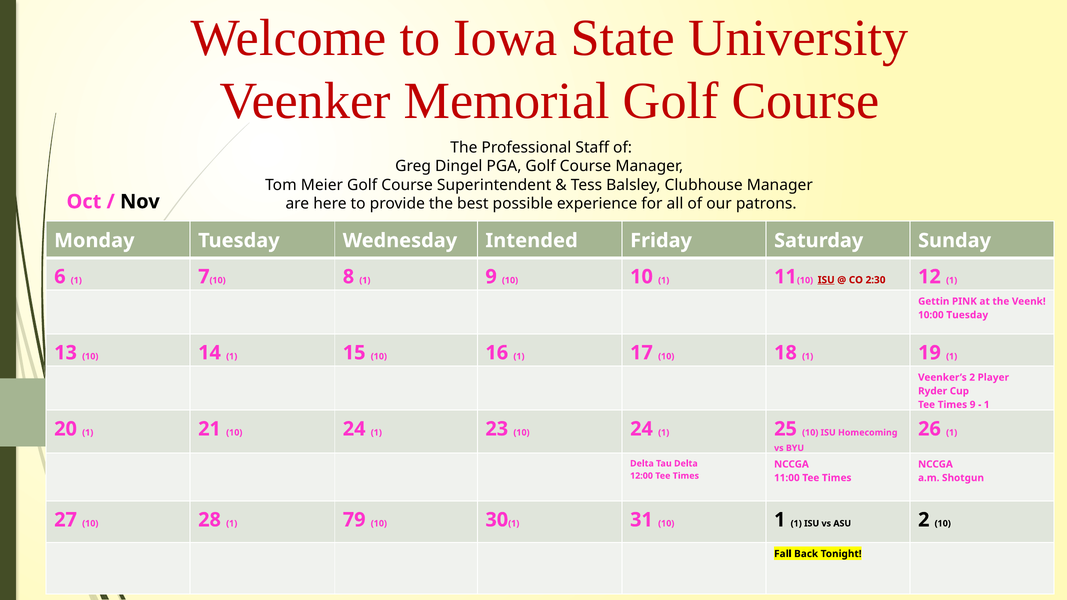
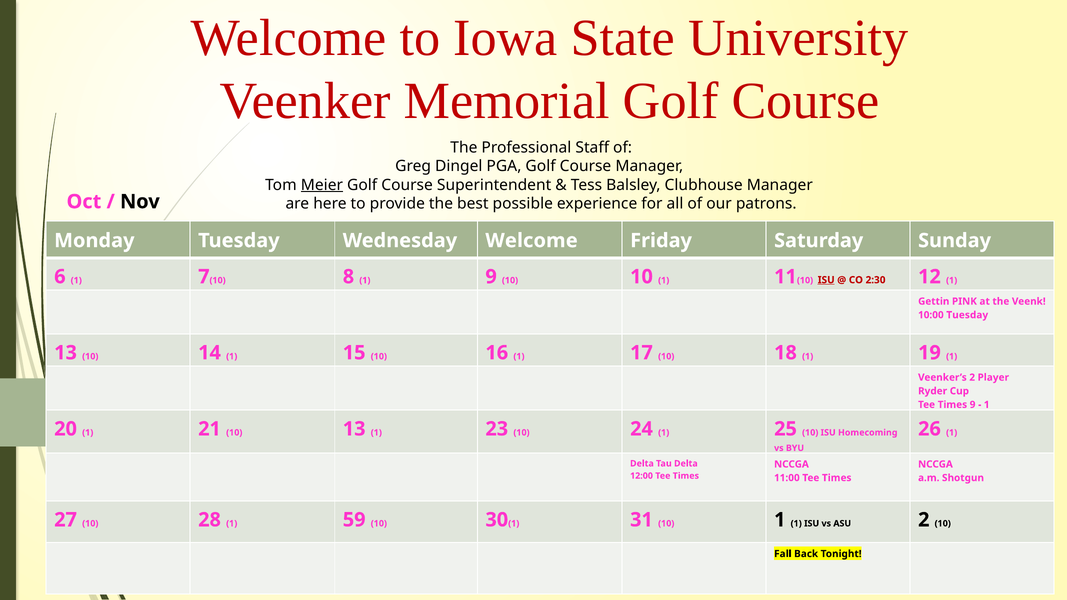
Meier underline: none -> present (322, 185)
Wednesday Intended: Intended -> Welcome (532, 241)
21 10 24: 24 -> 13 (354, 429)
79: 79 -> 59 (354, 520)
